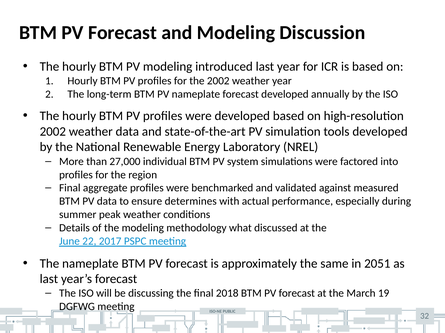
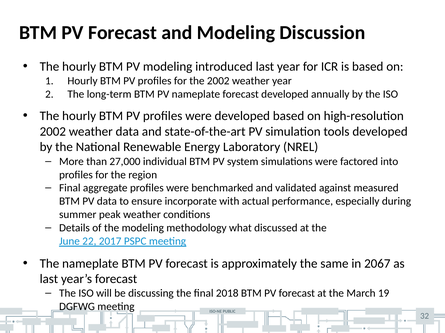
determines: determines -> incorporate (191, 202)
2051: 2051 -> 2067 (377, 264)
